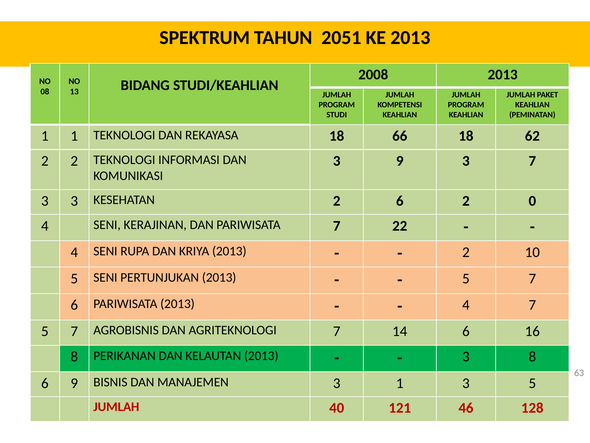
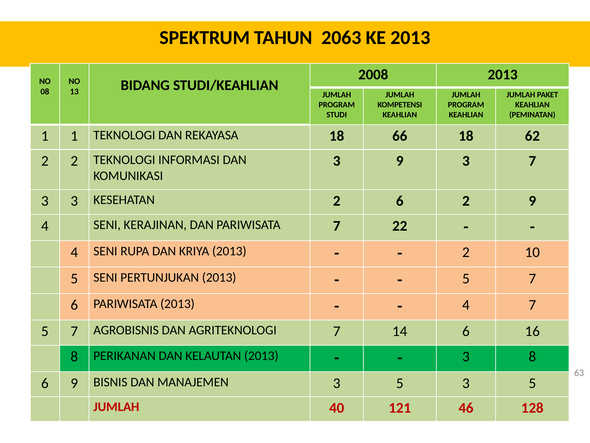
2051: 2051 -> 2063 (341, 38)
2 0: 0 -> 9 (532, 201)
MANAJEMEN 3 1: 1 -> 5 (400, 383)
